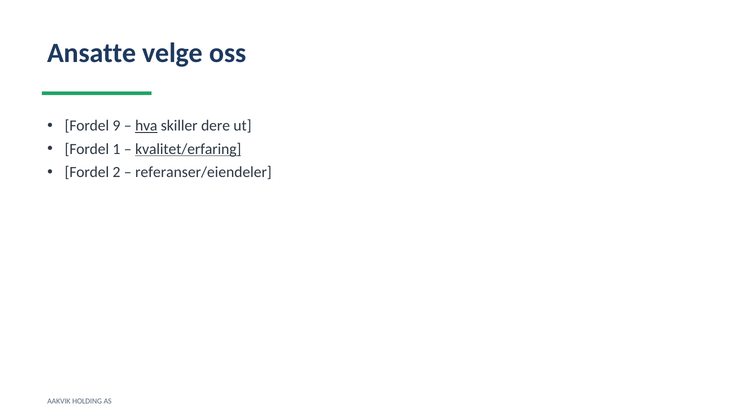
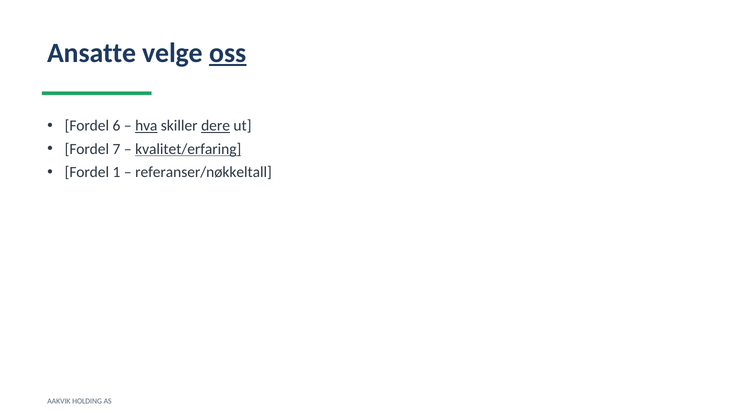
oss underline: none -> present (228, 53)
9: 9 -> 6 (117, 126)
dere underline: none -> present (216, 126)
1: 1 -> 7 (117, 149)
2: 2 -> 1 (117, 172)
referanser/eiendeler: referanser/eiendeler -> referanser/nøkkeltall (203, 172)
